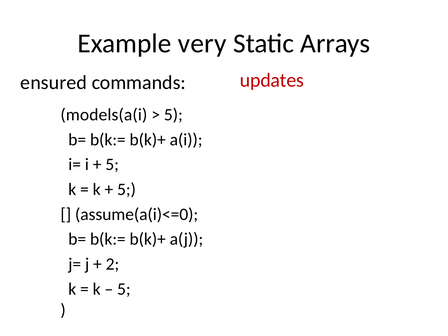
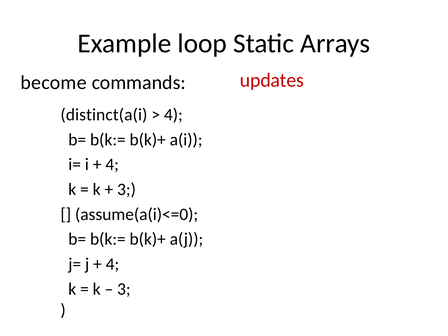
very: very -> loop (202, 43)
ensured: ensured -> become (54, 83)
models(a(i: models(a(i -> distinct(a(i (104, 115)
5: 5 -> 4 (173, 115)
5: 5 -> 4 (112, 165)
5: 5 -> 3 (127, 189)
2: 2 -> 4 (112, 264)
5: 5 -> 3 (124, 289)
